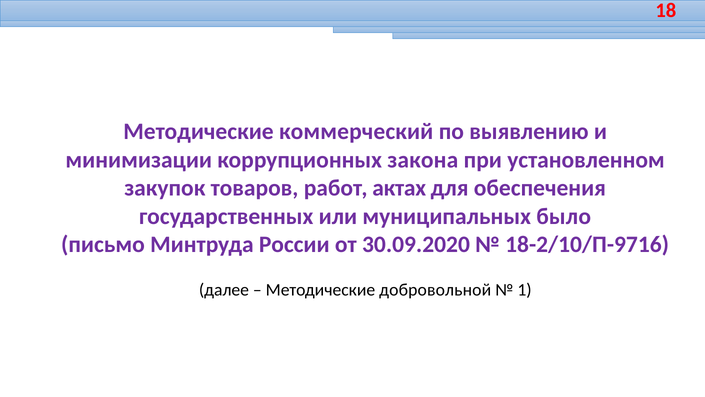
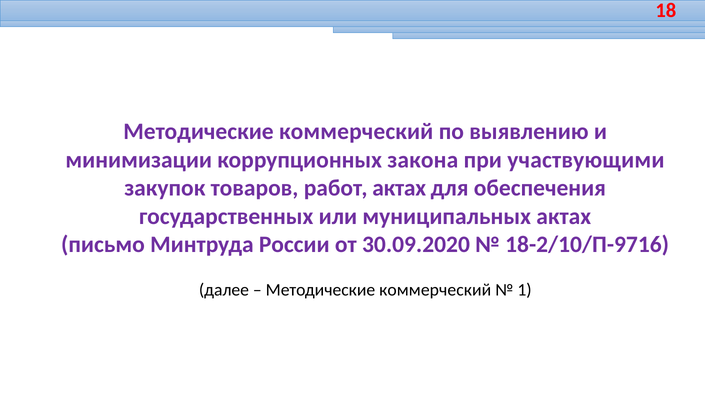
установленном: установленном -> участвующими (586, 160)
муниципальных было: было -> актах (564, 216)
добровольной: добровольной -> коммерческий (435, 290)
